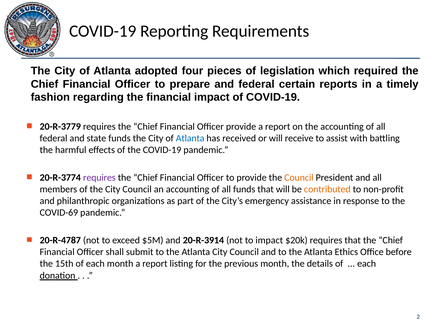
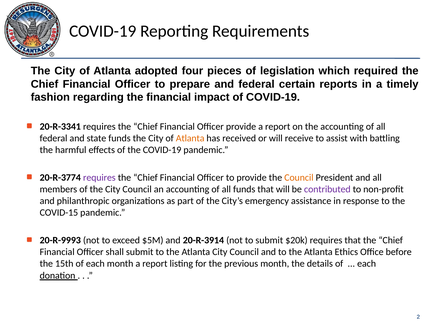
20-R-3779: 20-R-3779 -> 20-R-3341 (60, 126)
Atlanta colour: blue -> orange (190, 138)
contributed colour: orange -> purple (327, 189)
COVID-69: COVID-69 -> COVID-15 (59, 213)
20-R-4787: 20-R-4787 -> 20-R-9993 (60, 240)
to impact: impact -> submit (269, 240)
